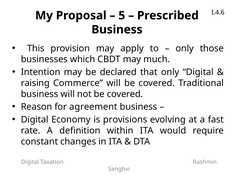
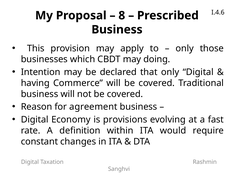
5: 5 -> 8 (122, 15)
much: much -> doing (157, 59)
raising: raising -> having (35, 83)
